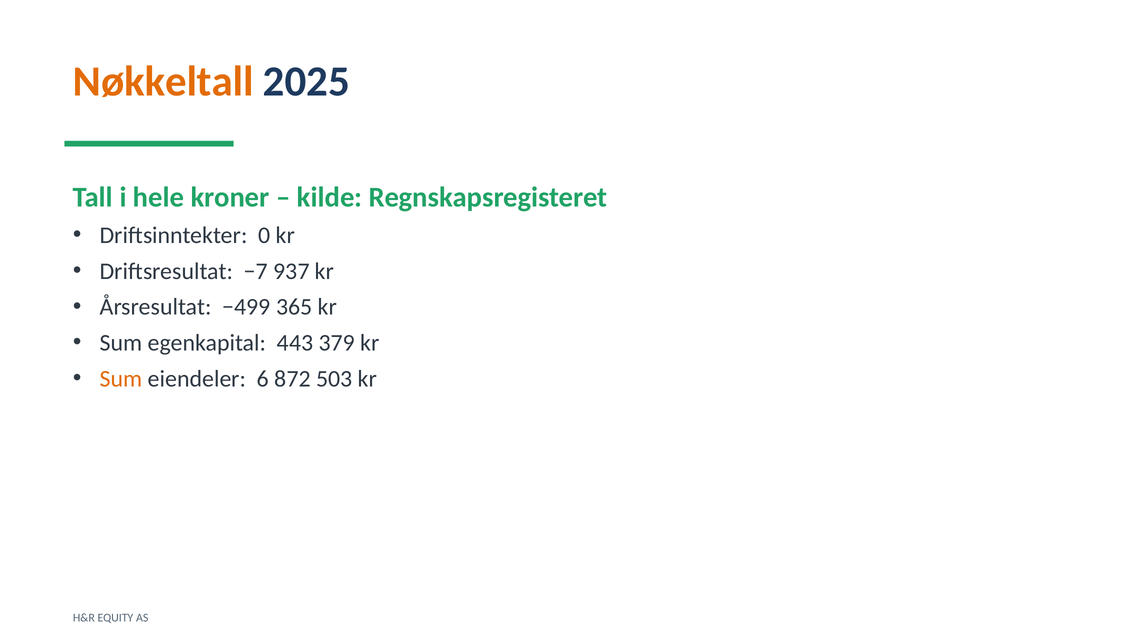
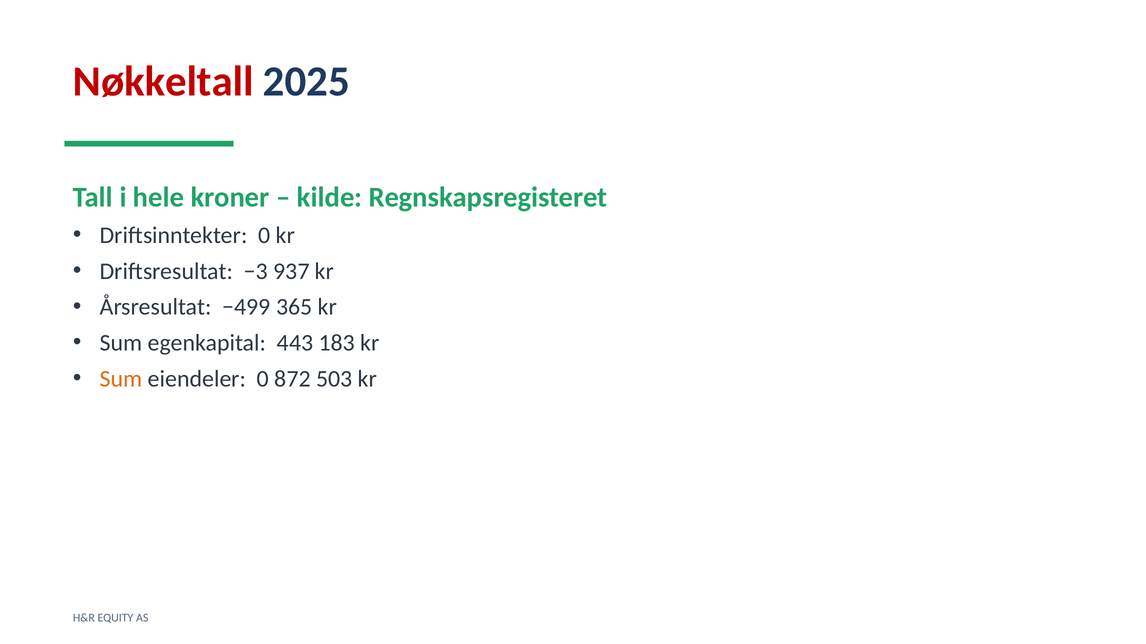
Nøkkeltall colour: orange -> red (163, 82)
−7: −7 -> −3 (256, 271)
379: 379 -> 183 (337, 343)
eiendeler 6: 6 -> 0 (263, 379)
